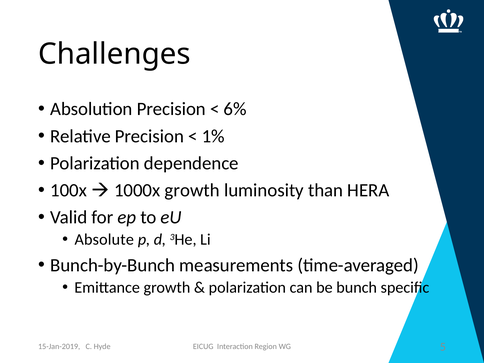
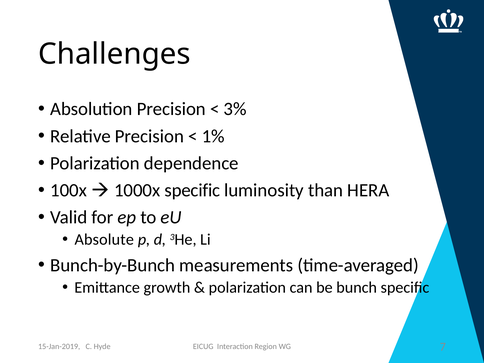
6%: 6% -> 3% (235, 109)
1000x growth: growth -> specific (192, 190)
5: 5 -> 7 (443, 347)
